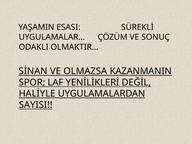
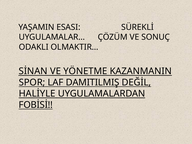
OLMAZSA: OLMAZSA -> YÖNETME (85, 71)
YENİLİKLERİ: YENİLİKLERİ -> DAMITILMIŞ (93, 82)
SAYISI: SAYISI -> FOBİSİ (36, 105)
